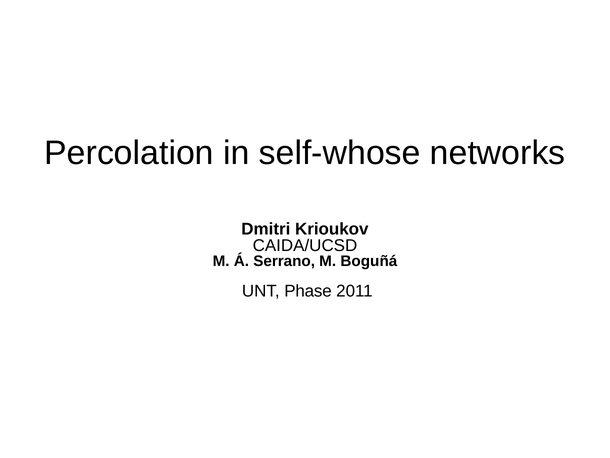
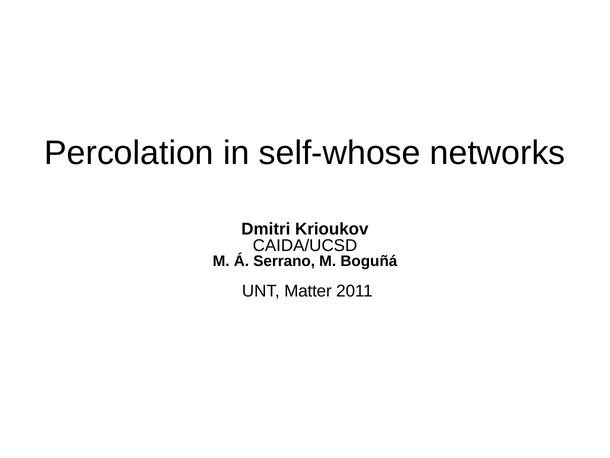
Phase: Phase -> Matter (308, 291)
